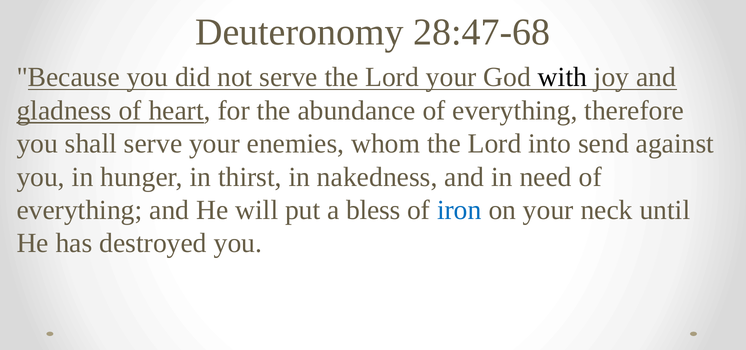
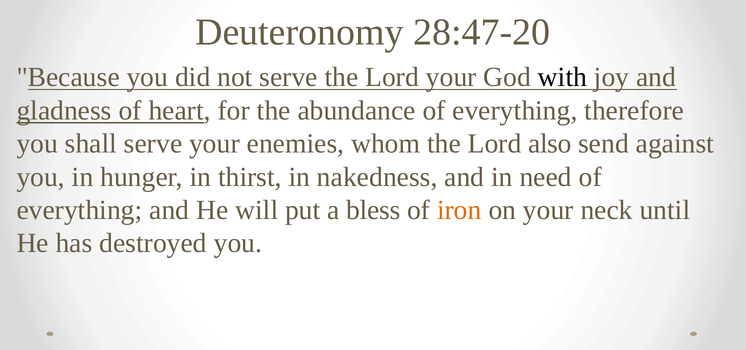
28:47-68: 28:47-68 -> 28:47-20 (482, 32)
into: into -> also (550, 144)
iron colour: blue -> orange (459, 210)
